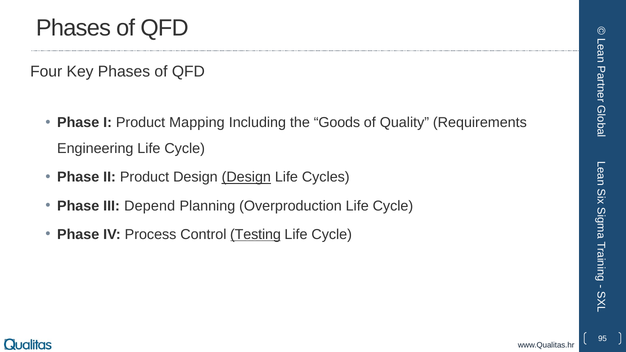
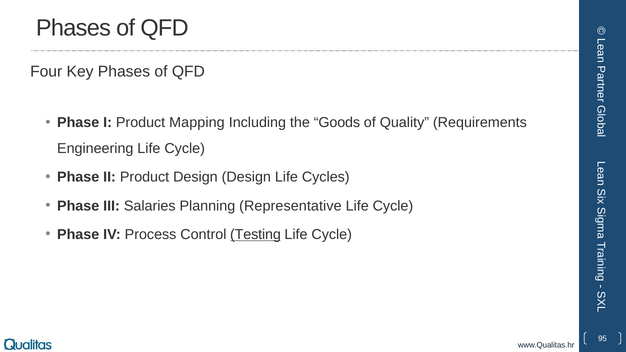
Design underline: present -> none (246, 177)
Depend: Depend -> Salaries (150, 206)
Overproduction: Overproduction -> Representative (290, 206)
